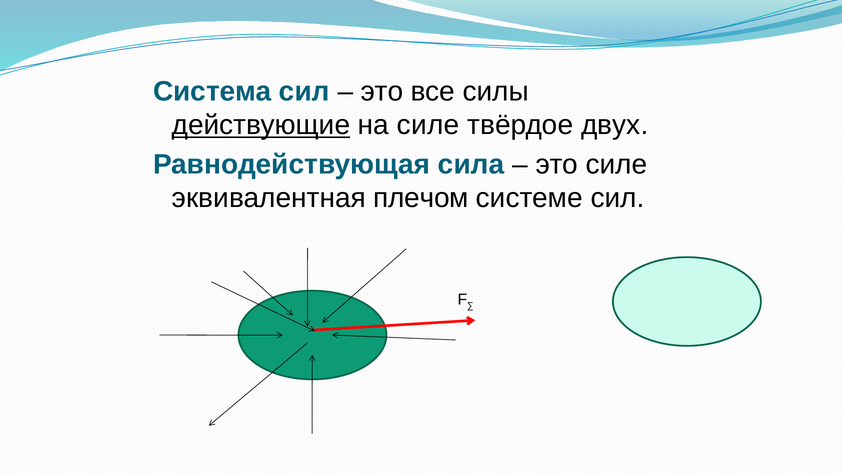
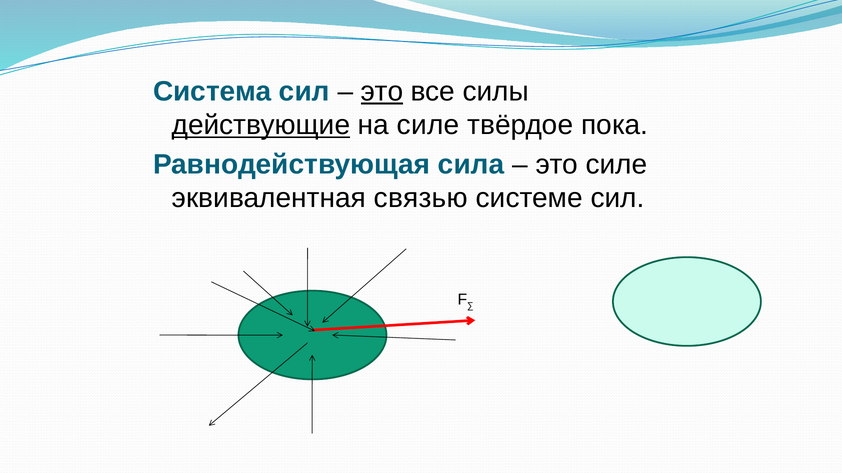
это underline: none -> present (382, 92)
двух: двух -> пока (615, 125)
плечом: плечом -> связью (421, 198)
